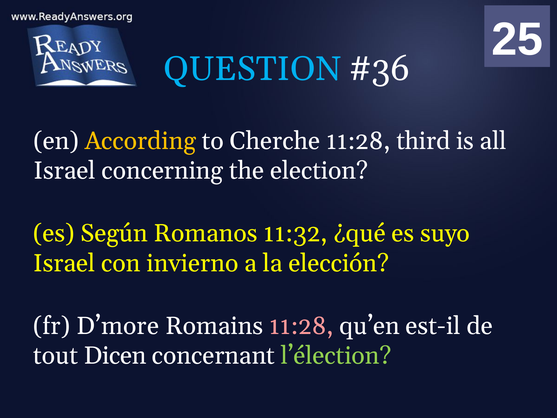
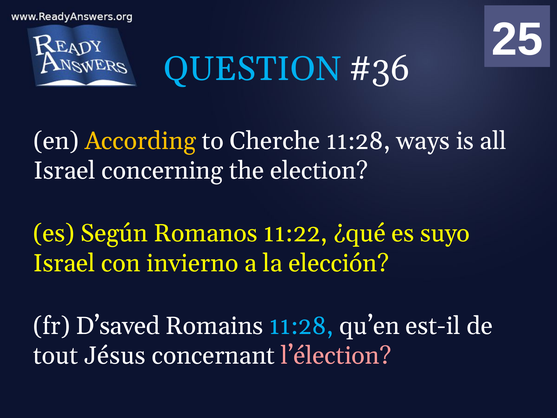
third: third -> ways (423, 141)
11:32: 11:32 -> 11:22 (296, 233)
D’more: D’more -> D’saved (118, 326)
11:28 colour: pink -> light blue (301, 326)
Dicen: Dicen -> Jésus (115, 355)
l’élection colour: light green -> pink (336, 355)
